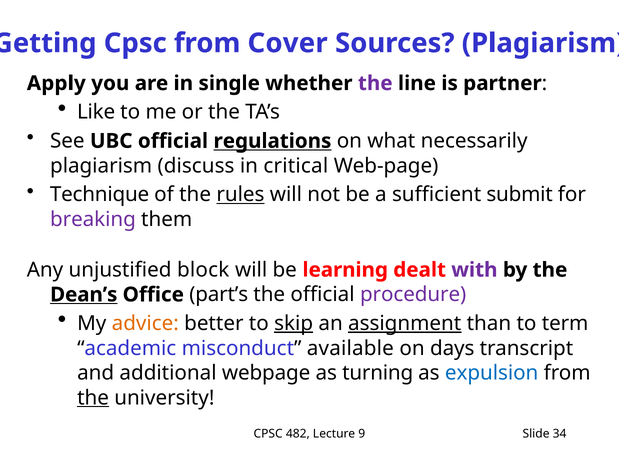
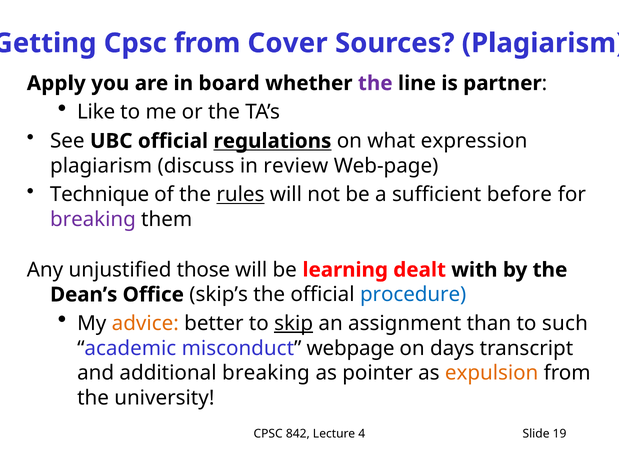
single: single -> board (229, 83)
necessarily: necessarily -> expression (474, 141)
critical: critical -> review (296, 166)
submit: submit -> before (519, 195)
block: block -> those (203, 270)
with colour: purple -> black (474, 270)
Dean’s underline: present -> none (84, 295)
part’s: part’s -> skip’s (219, 295)
procedure colour: purple -> blue (413, 295)
assignment underline: present -> none (405, 324)
term: term -> such (565, 324)
available: available -> webpage (351, 348)
additional webpage: webpage -> breaking (266, 373)
turning: turning -> pointer (378, 373)
expulsion colour: blue -> orange (492, 373)
the underline: present -> none (93, 398)
482: 482 -> 842 (298, 434)
9: 9 -> 4 (362, 434)
34: 34 -> 19 (560, 434)
